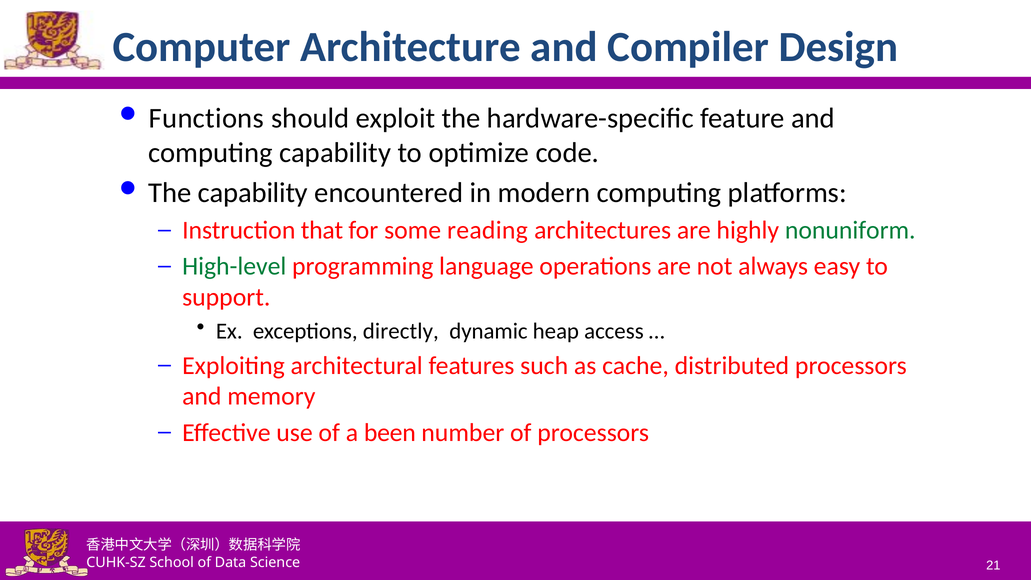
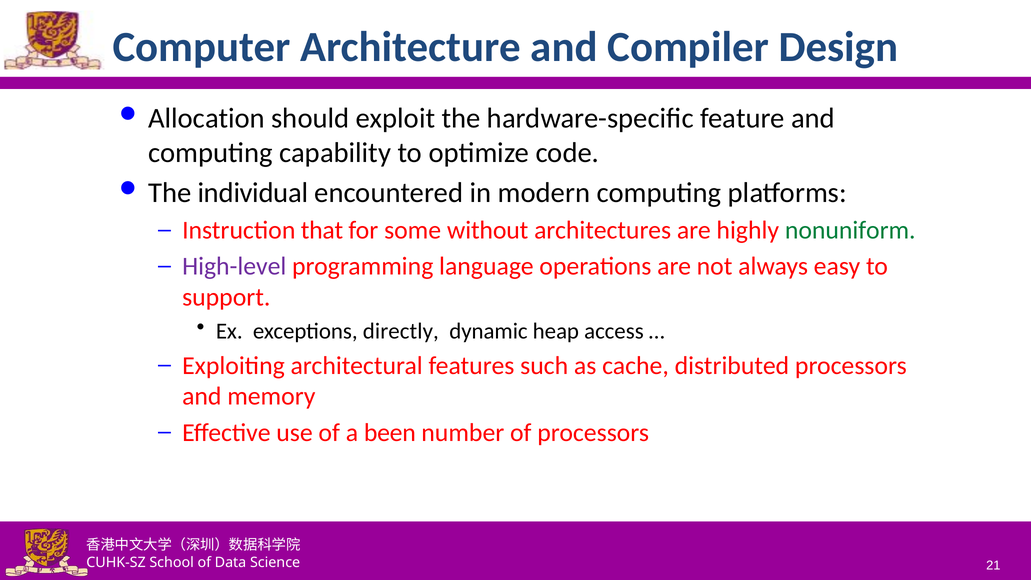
Functions: Functions -> Allocation (207, 118)
The capability: capability -> individual (253, 193)
reading: reading -> without (488, 230)
High-level colour: green -> purple (234, 266)
